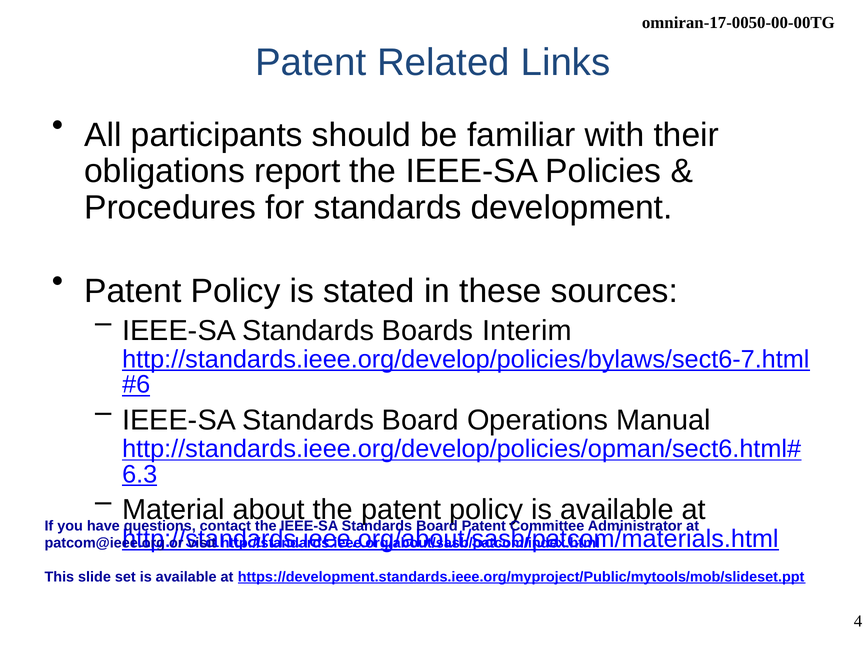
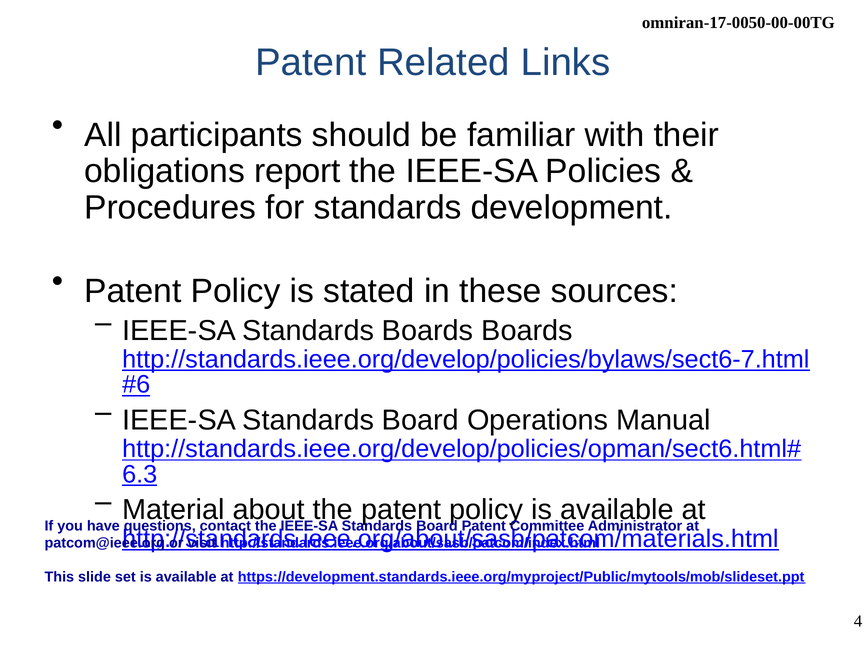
Boards Interim: Interim -> Boards (527, 331)
